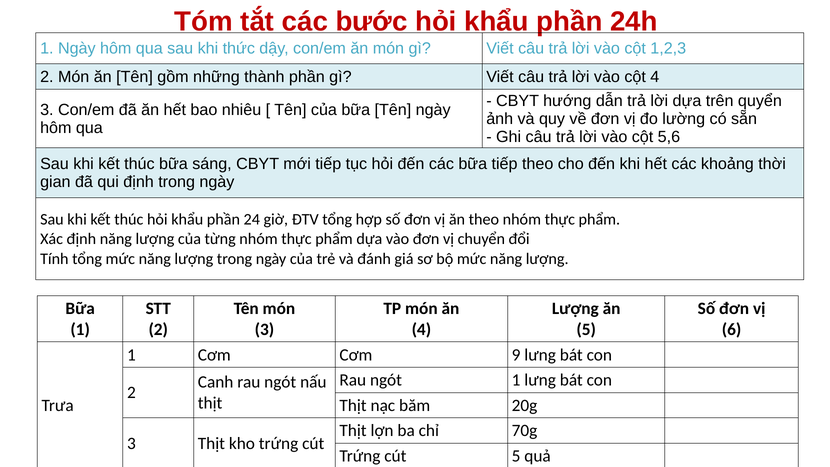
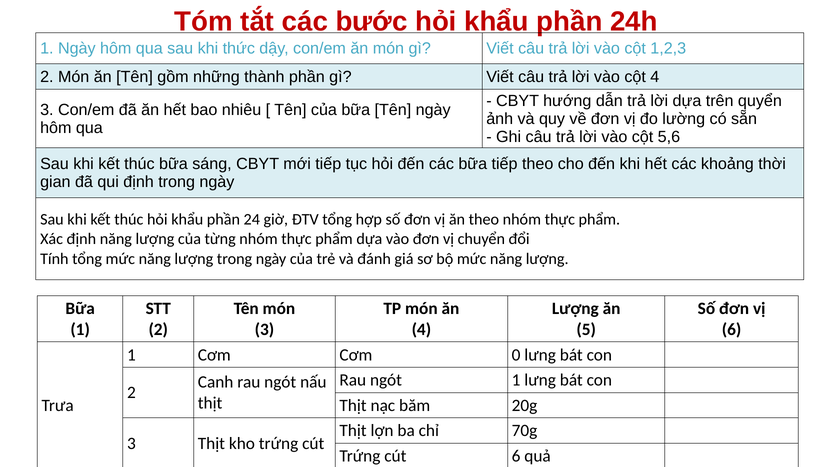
9: 9 -> 0 (516, 355)
cút 5: 5 -> 6 (516, 456)
